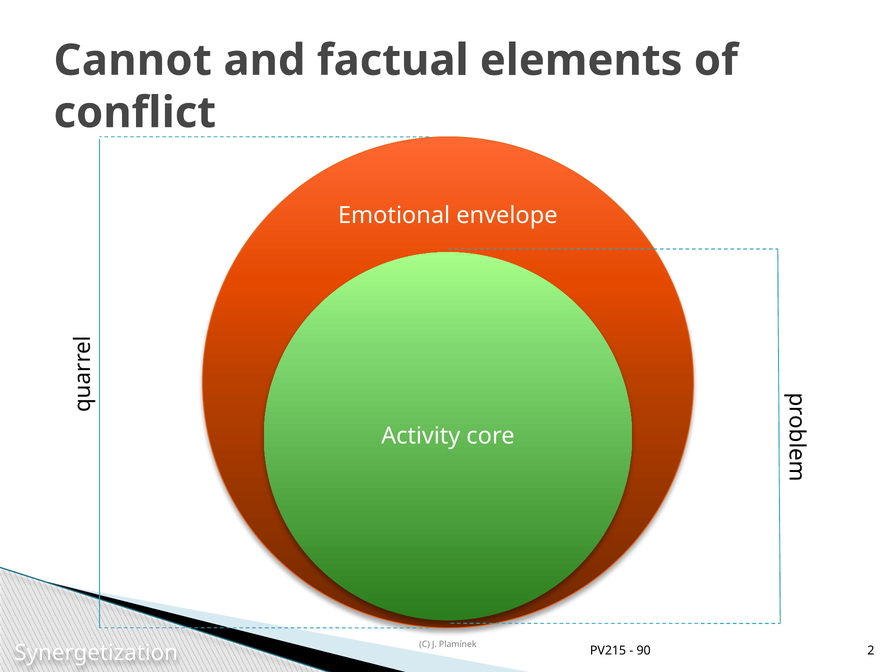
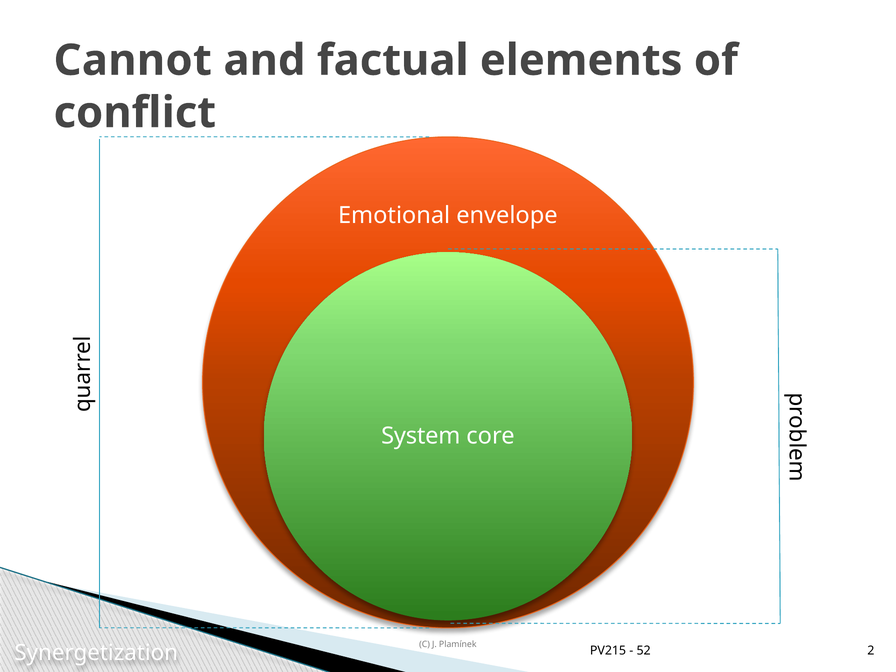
Activity: Activity -> System (421, 436)
90: 90 -> 52 (644, 651)
